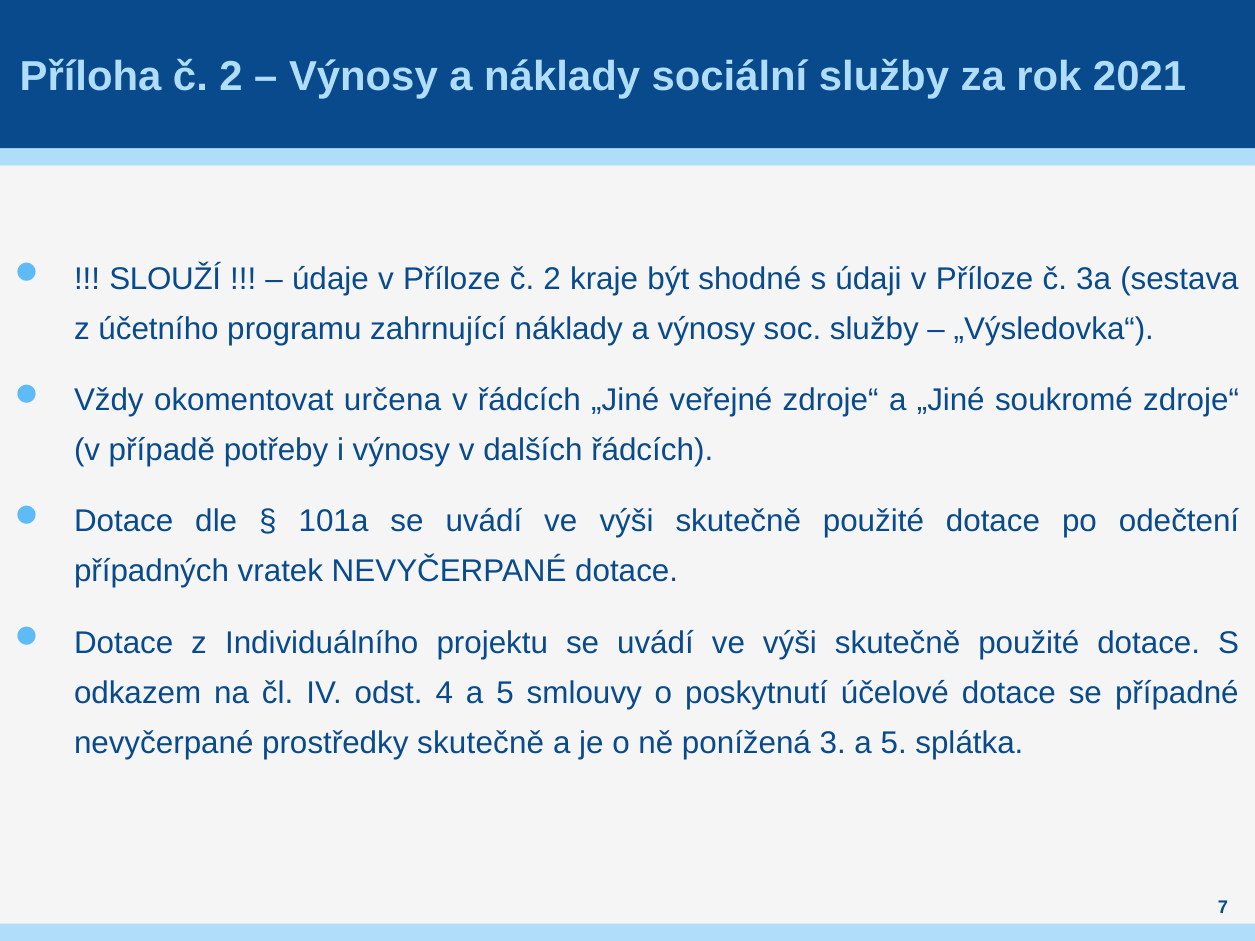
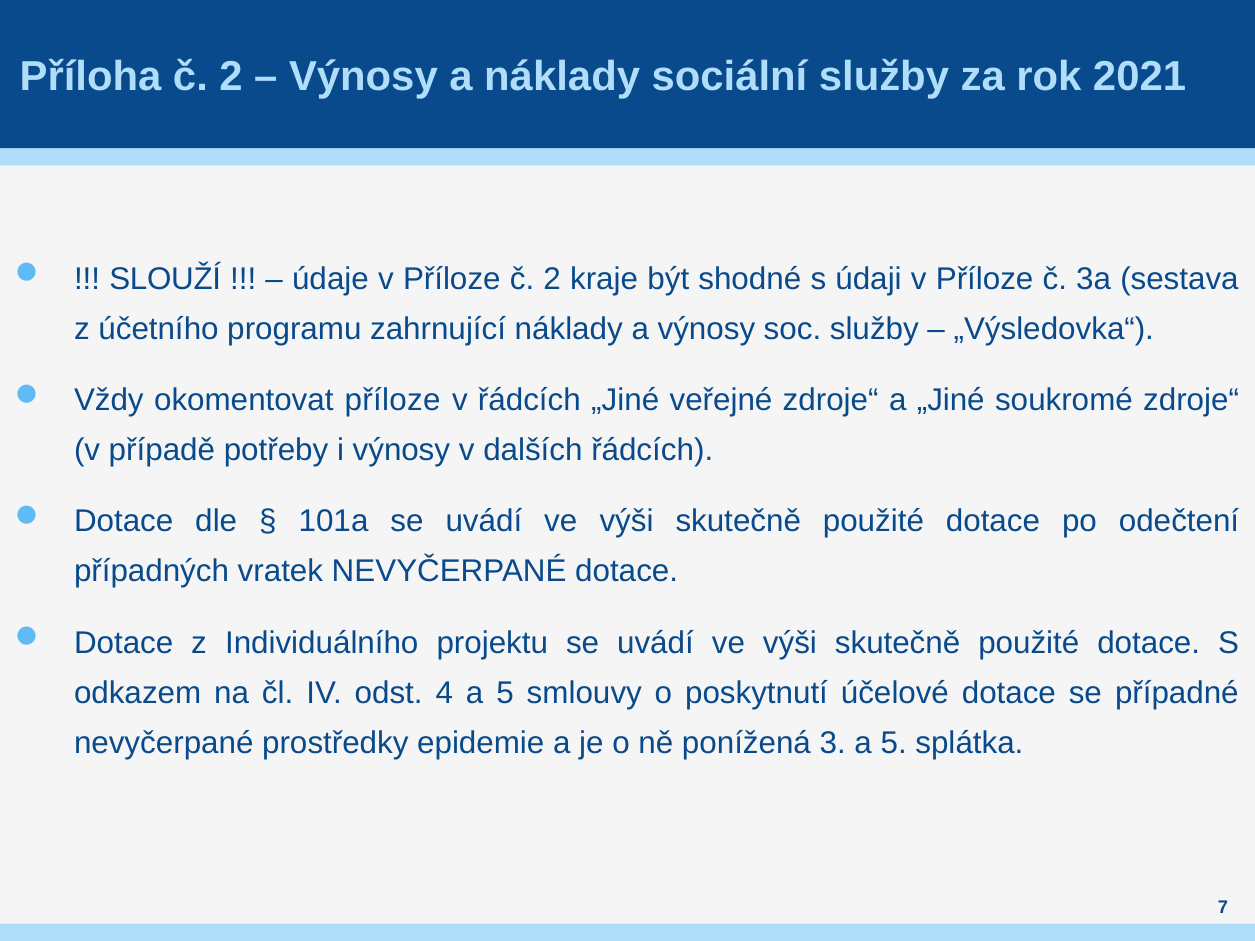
okomentovat určena: určena -> příloze (393, 400)
prostředky skutečně: skutečně -> epidemie (481, 743)
